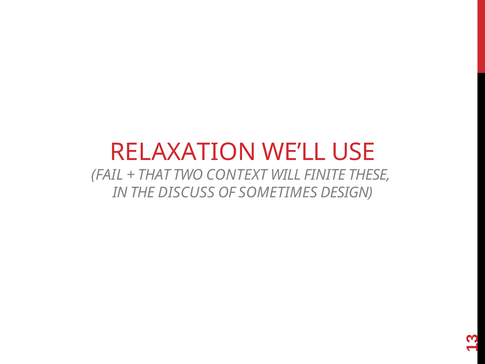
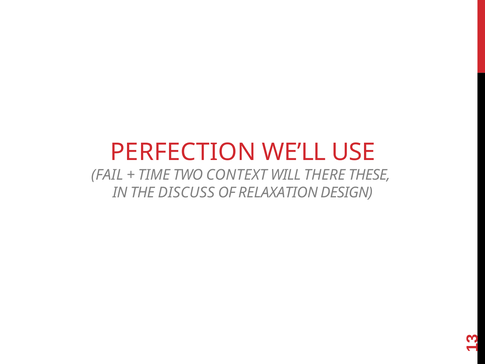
RELAXATION: RELAXATION -> PERFECTION (183, 152)
THAT: THAT -> TIME (154, 175)
FINITE: FINITE -> THERE (325, 175)
SOMETIMES: SOMETIMES -> RELAXATION (278, 193)
